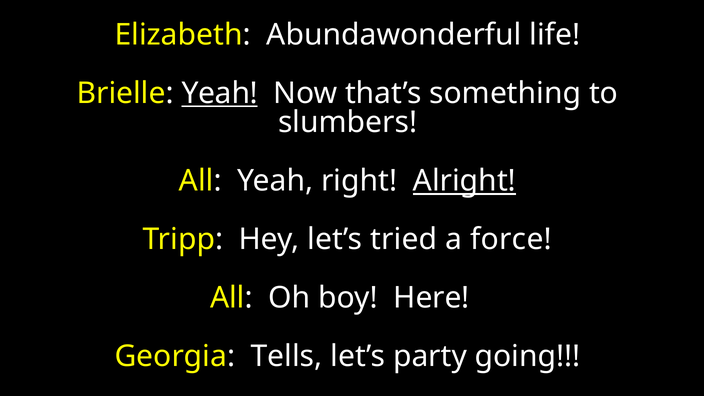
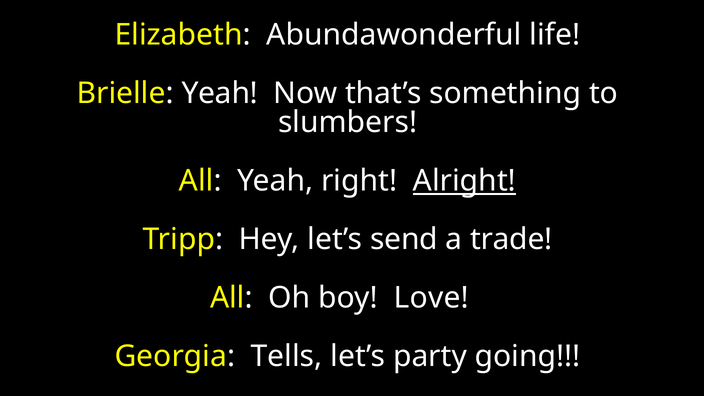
Yeah underline: present -> none (220, 93)
tried: tried -> send (404, 239)
force: force -> trade (511, 239)
Here: Here -> Love (431, 298)
